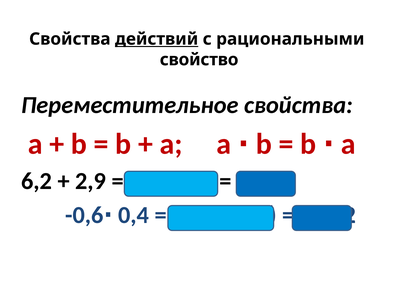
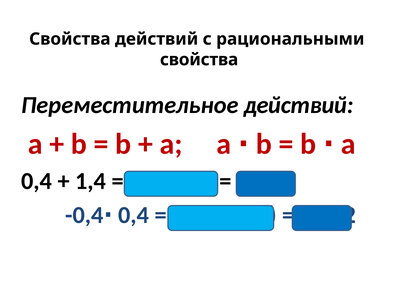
действий underline: present -> none (157, 39)
свойство: свойство -> свойства (199, 60)
Переместительное свойства: свойства -> действий (299, 105)
6,2: 6,2 -> 0,4 (37, 181)
2,9: 2,9 -> 1,4 (91, 181)
-0,6: -0,6 -> -0,4 (84, 215)
